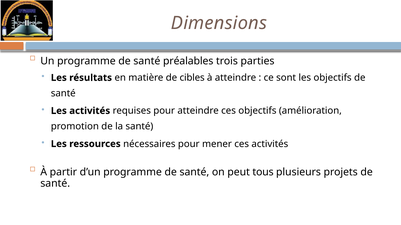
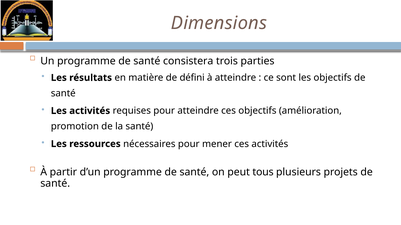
préalables: préalables -> consistera (188, 61)
cibles: cibles -> défini (192, 78)
